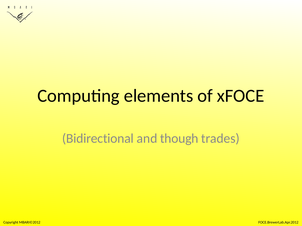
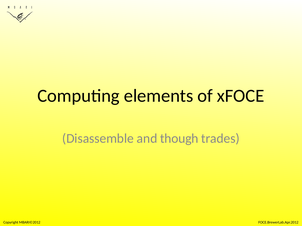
Bidirectional: Bidirectional -> Disassemble (98, 139)
